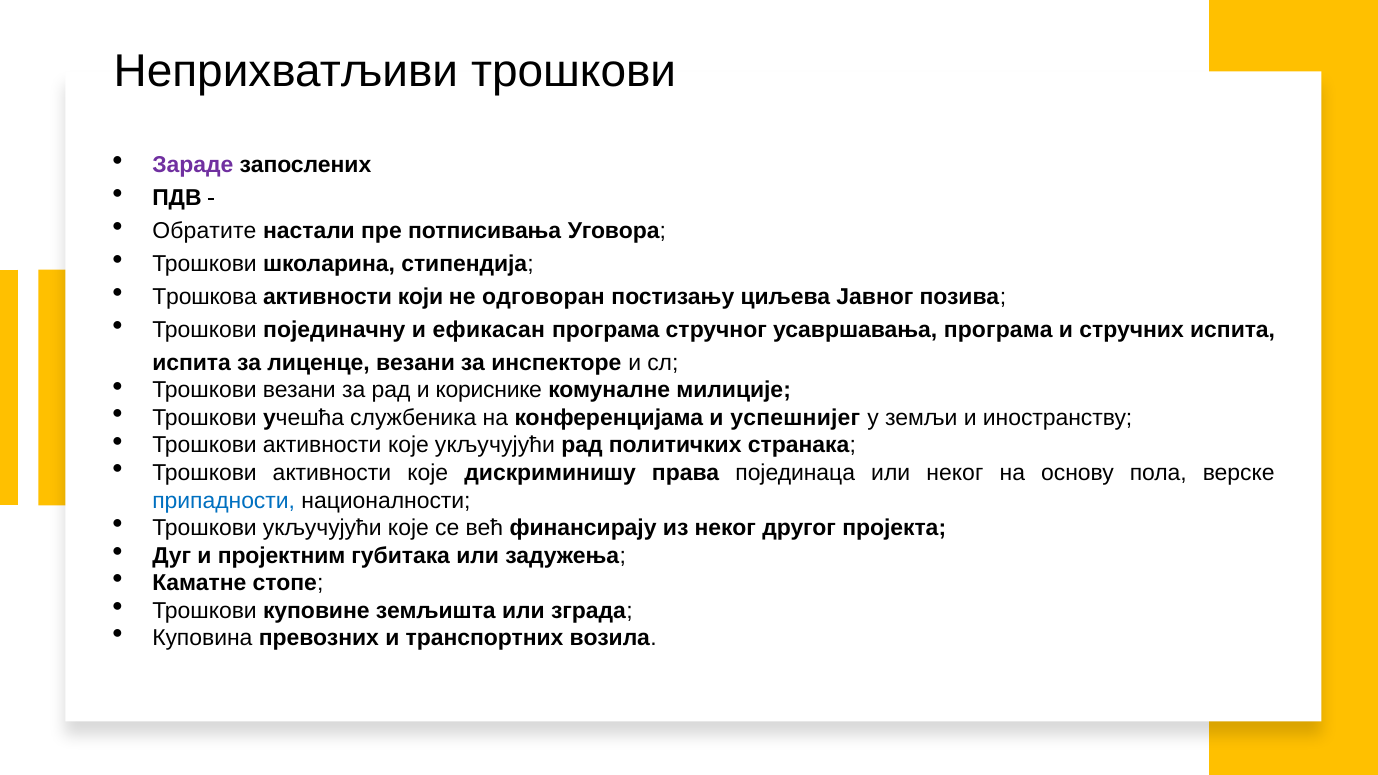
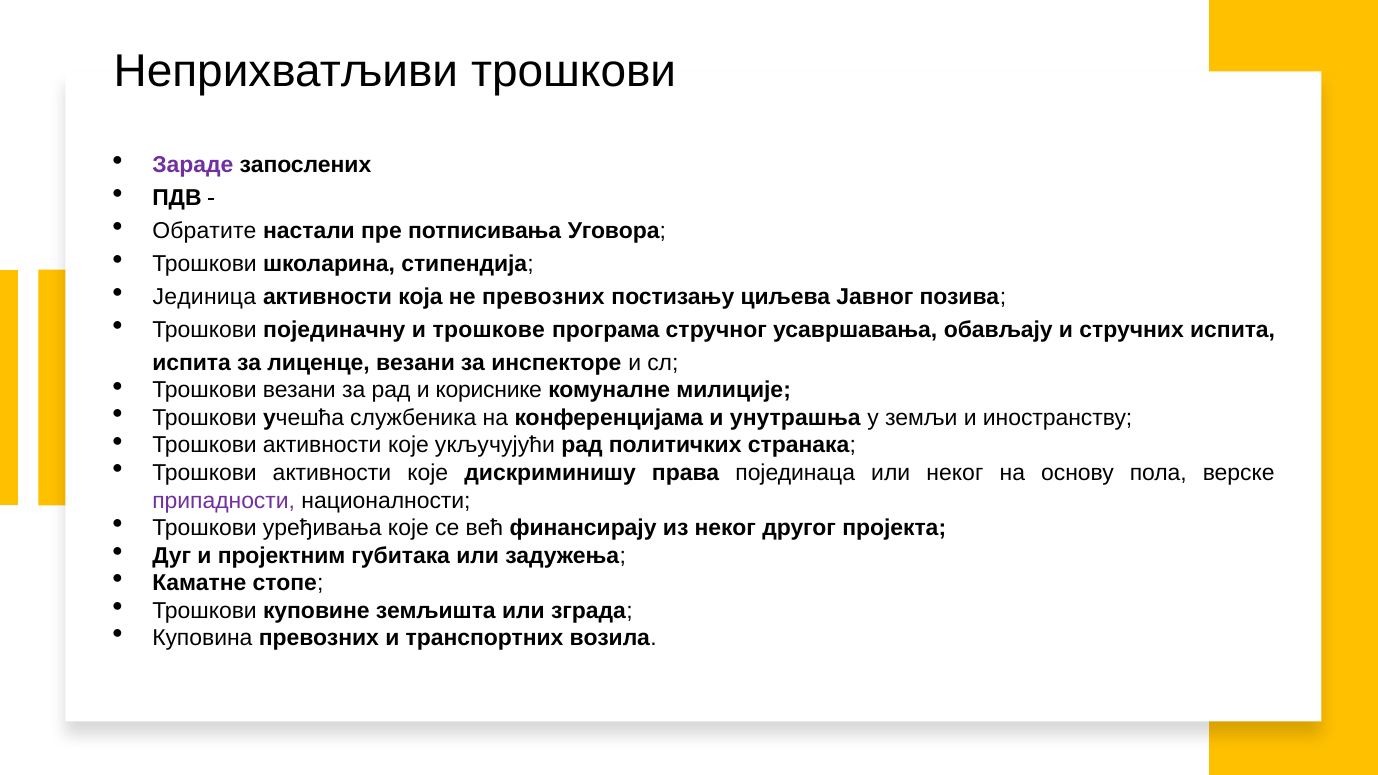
Трошкова: Трошкова -> Јединица (204, 297)
који: који -> која (420, 297)
не одговоран: одговоран -> превозних (543, 297)
ефикасан: ефикасан -> трошкове (489, 330)
усавршавања програма: програма -> обављају (998, 330)
успешнијег: успешнијег -> унутрашња (795, 418)
припадности colour: blue -> purple (224, 501)
Трошкови укључујући: укључујући -> уређивања (322, 528)
